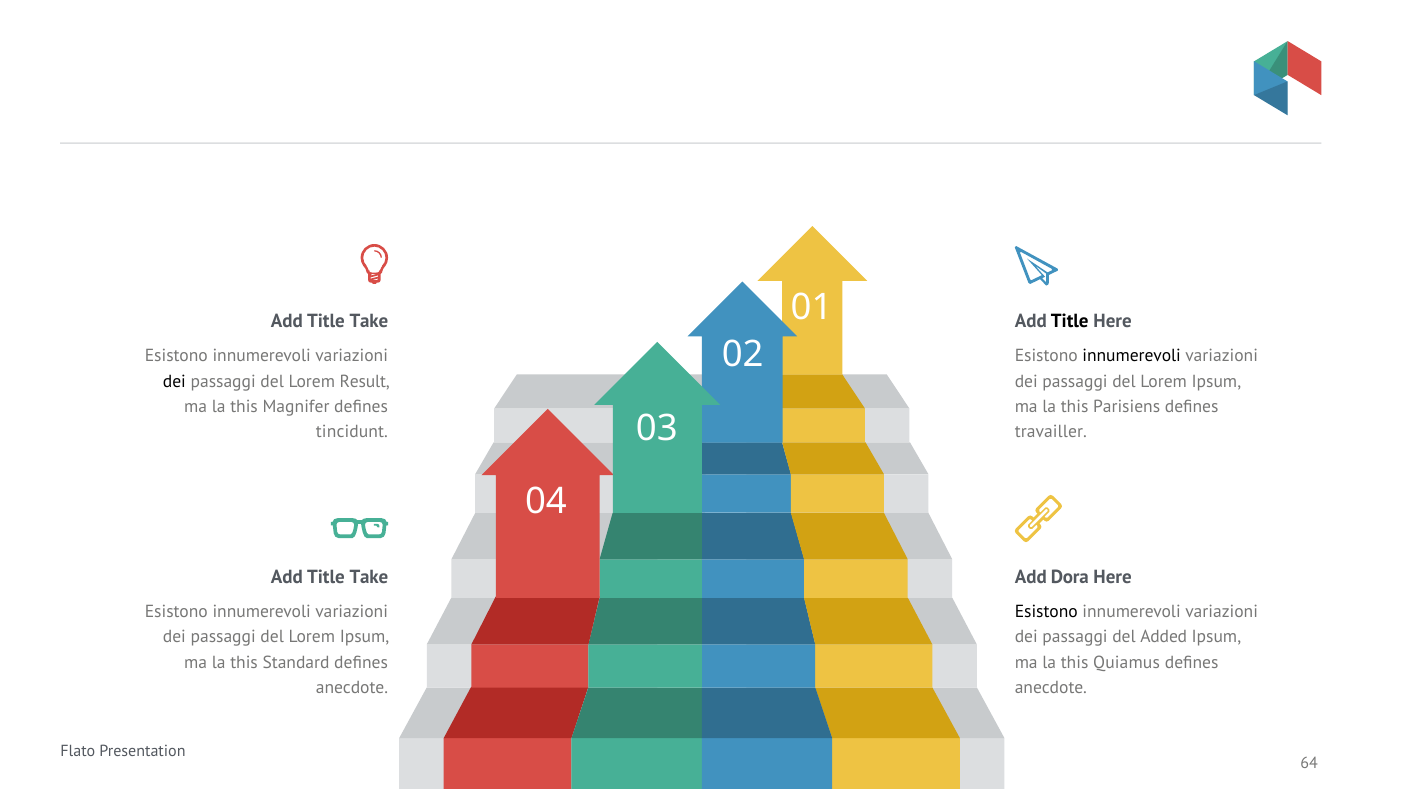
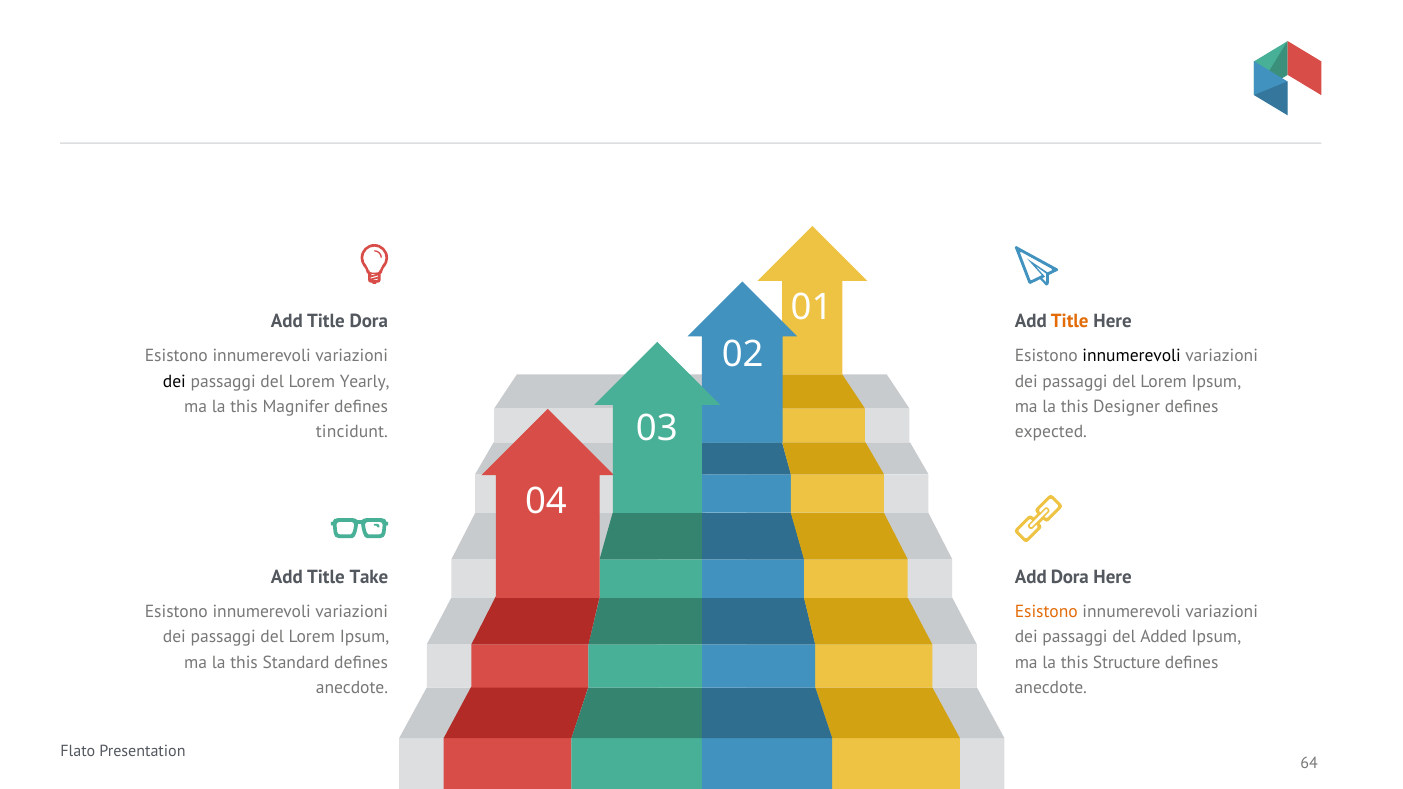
Take: Take -> Dora (369, 322)
Title colour: black -> orange (1070, 322)
Result: Result -> Yearly (365, 381)
Parisiens: Parisiens -> Designer (1127, 407)
travailler: travailler -> expected (1051, 432)
Esistono colour: black -> orange (1046, 612)
Quiamus: Quiamus -> Structure (1127, 662)
